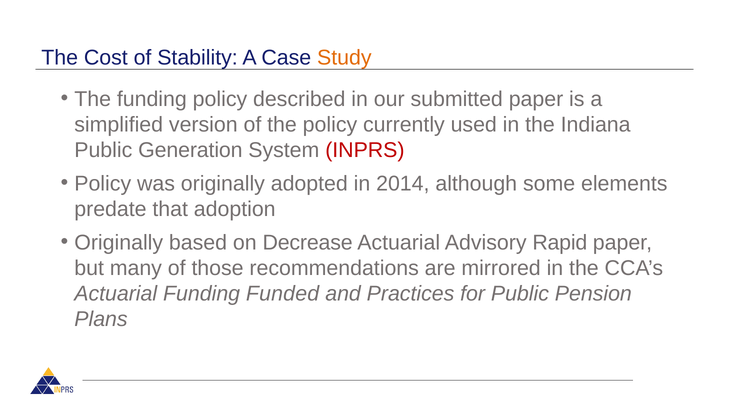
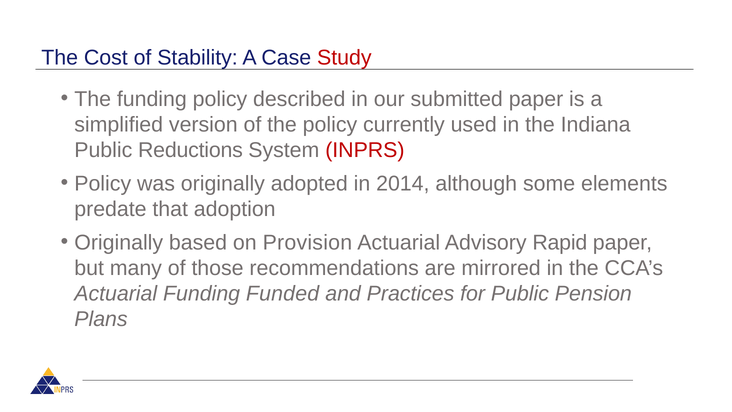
Study colour: orange -> red (344, 58)
Generation: Generation -> Reductions (190, 150)
Decrease: Decrease -> Provision (307, 242)
